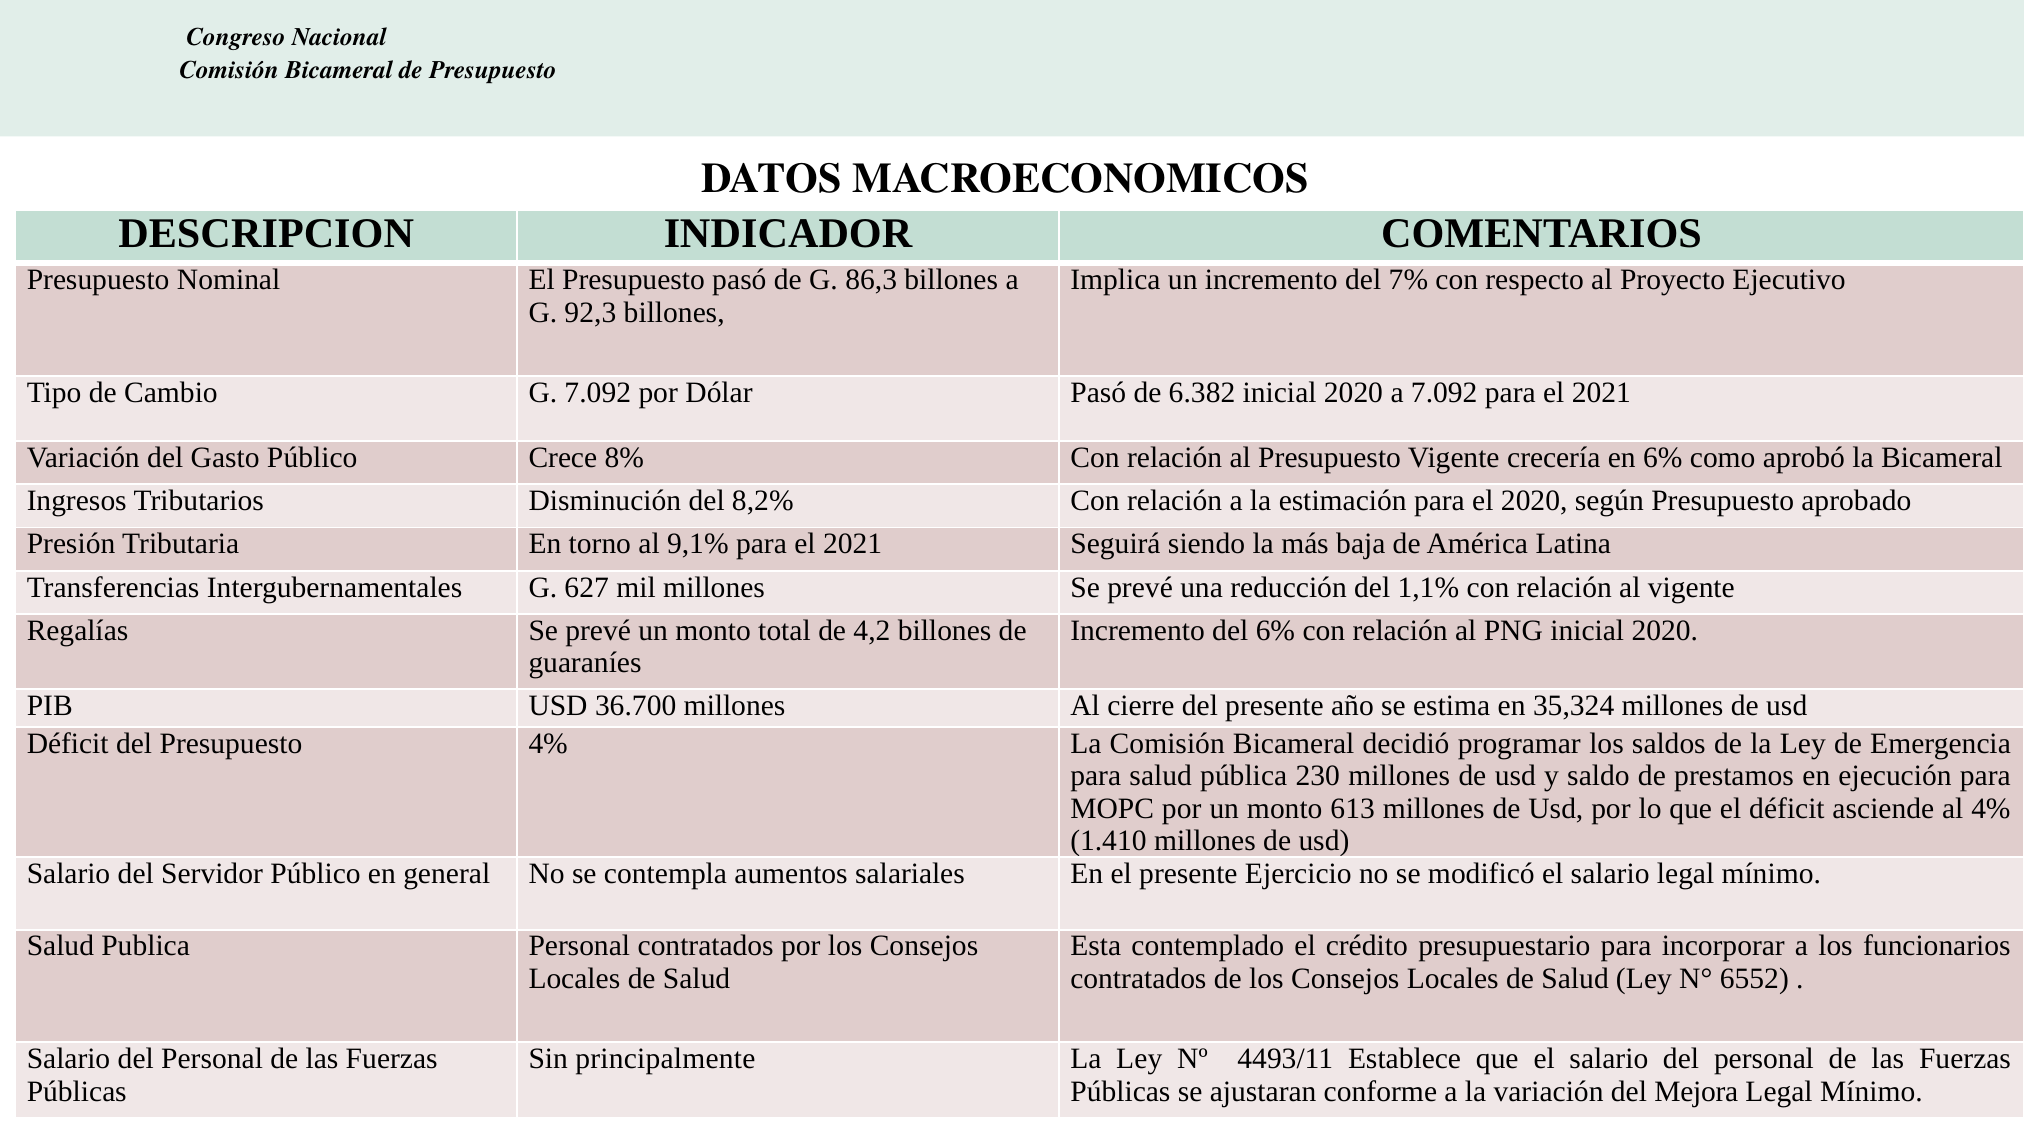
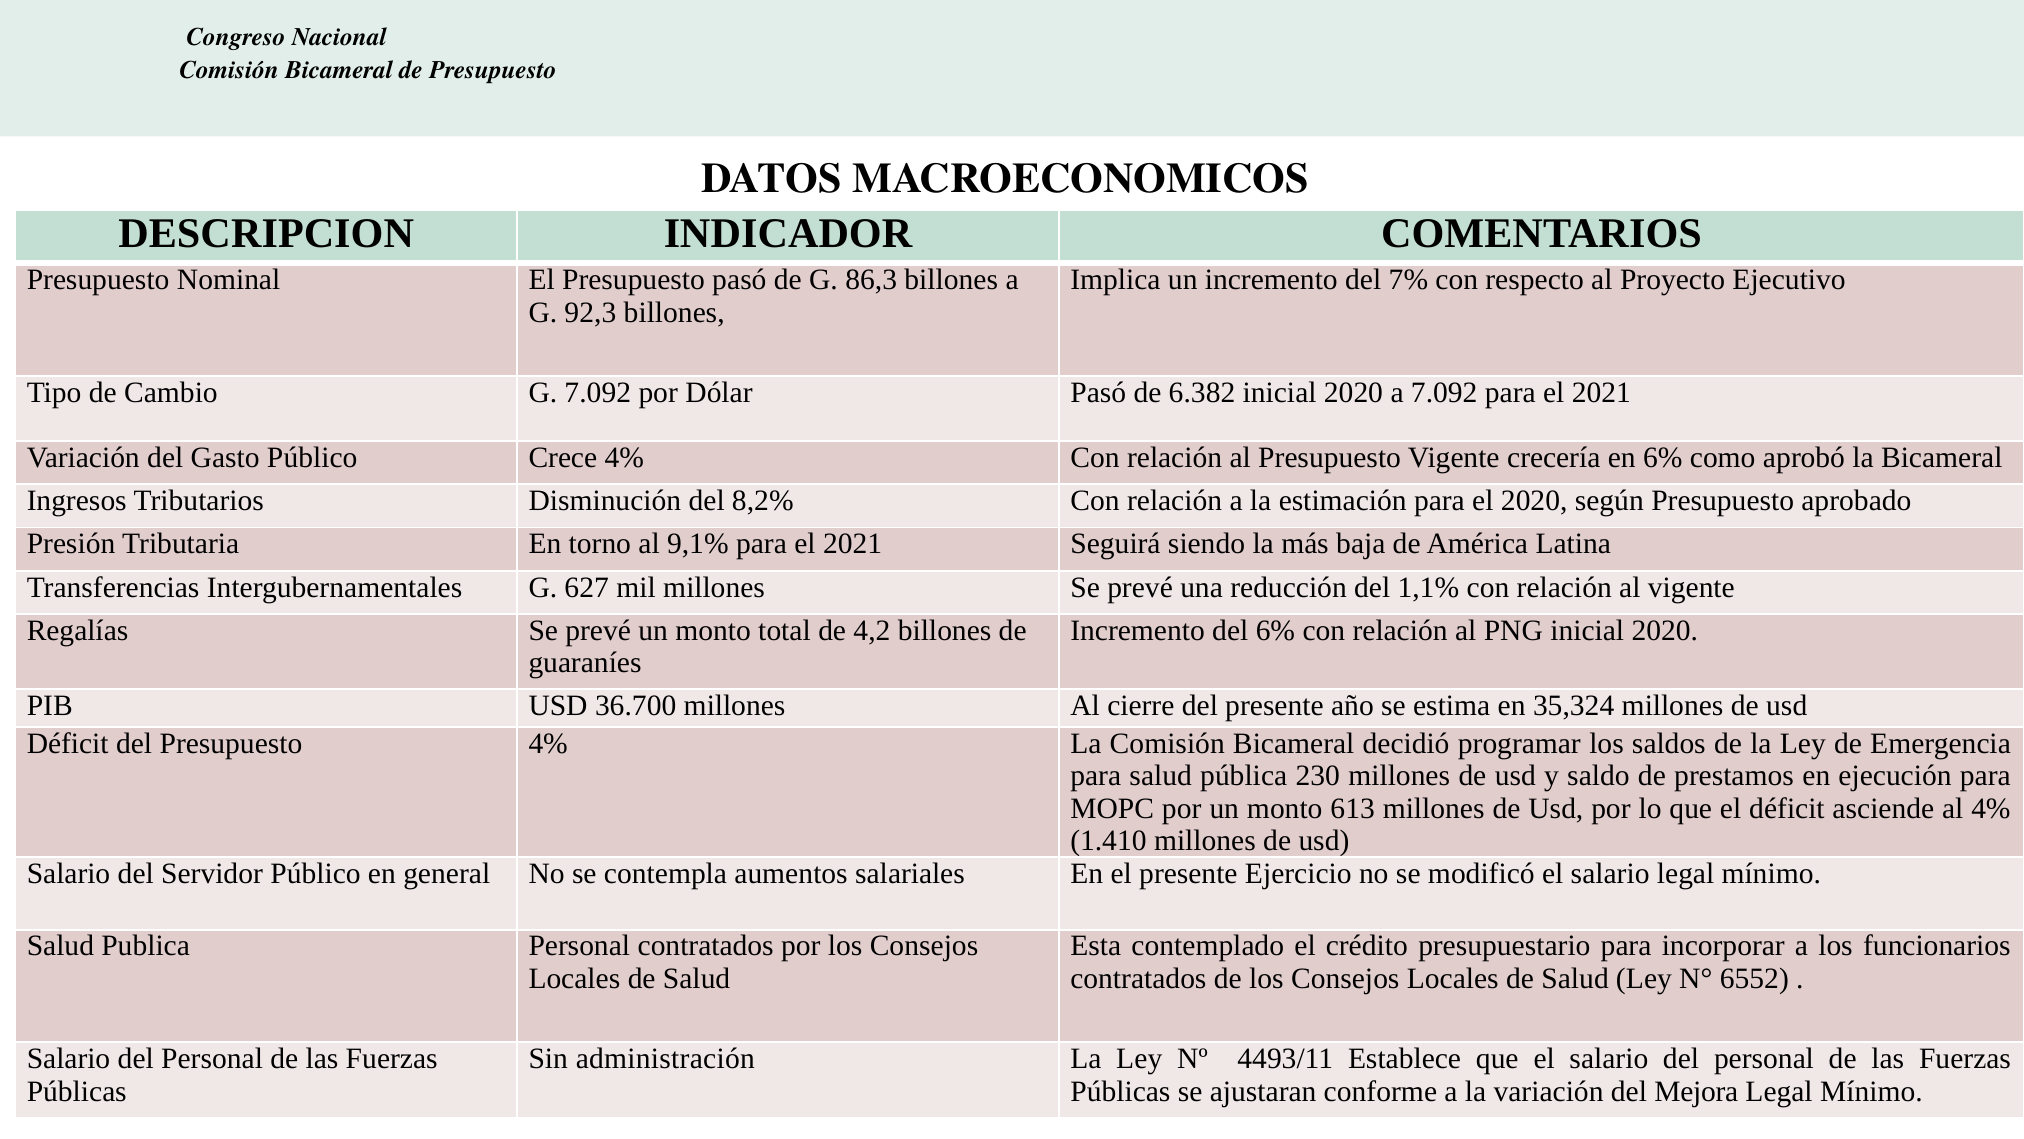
Crece 8%: 8% -> 4% (624, 457)
principalmente: principalmente -> administración (665, 1058)
